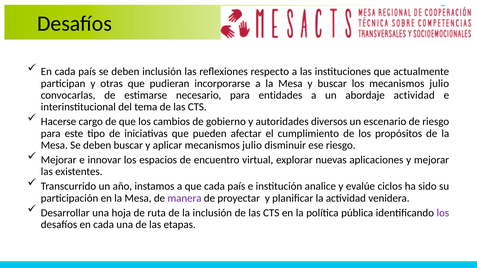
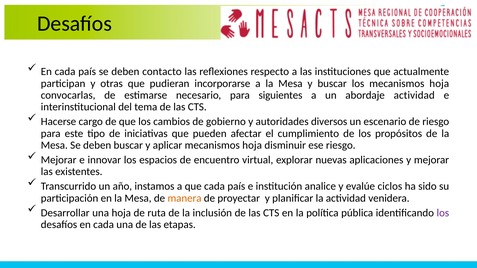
deben inclusión: inclusión -> contacto (162, 72)
los mecanismos julio: julio -> hoja (439, 84)
entidades: entidades -> siguientes (280, 95)
aplicar mecanismos julio: julio -> hoja (252, 145)
manera colour: purple -> orange (185, 198)
